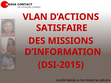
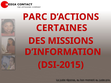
VLAN: VLAN -> PARC (35, 17)
SATISFAIRE: SATISFAIRE -> CERTAINES (62, 28)
